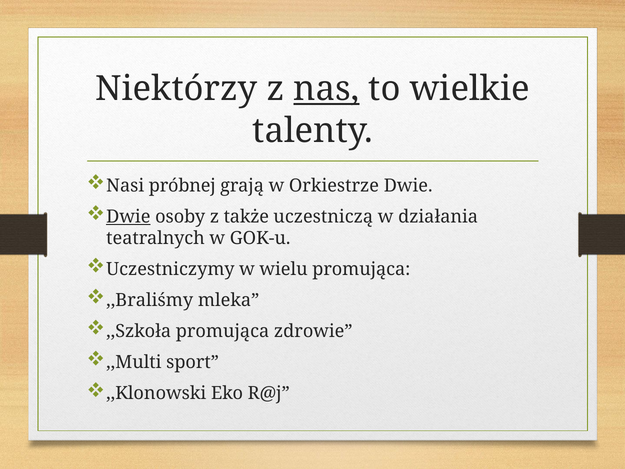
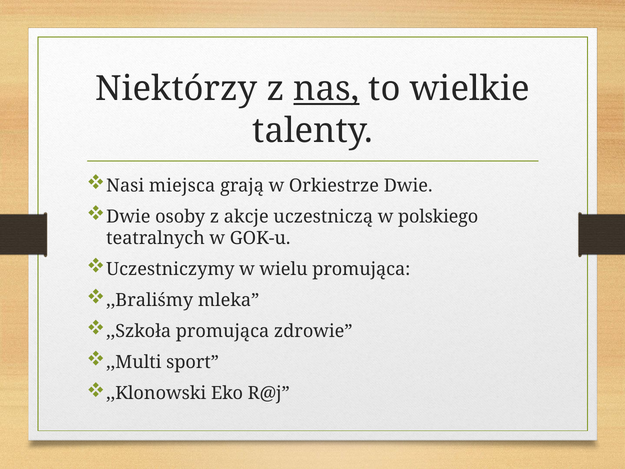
próbnej: próbnej -> miejsca (182, 185)
Dwie underline: present -> none (128, 216)
także: także -> akcje (246, 216)
działania: działania -> polskiego (438, 216)
